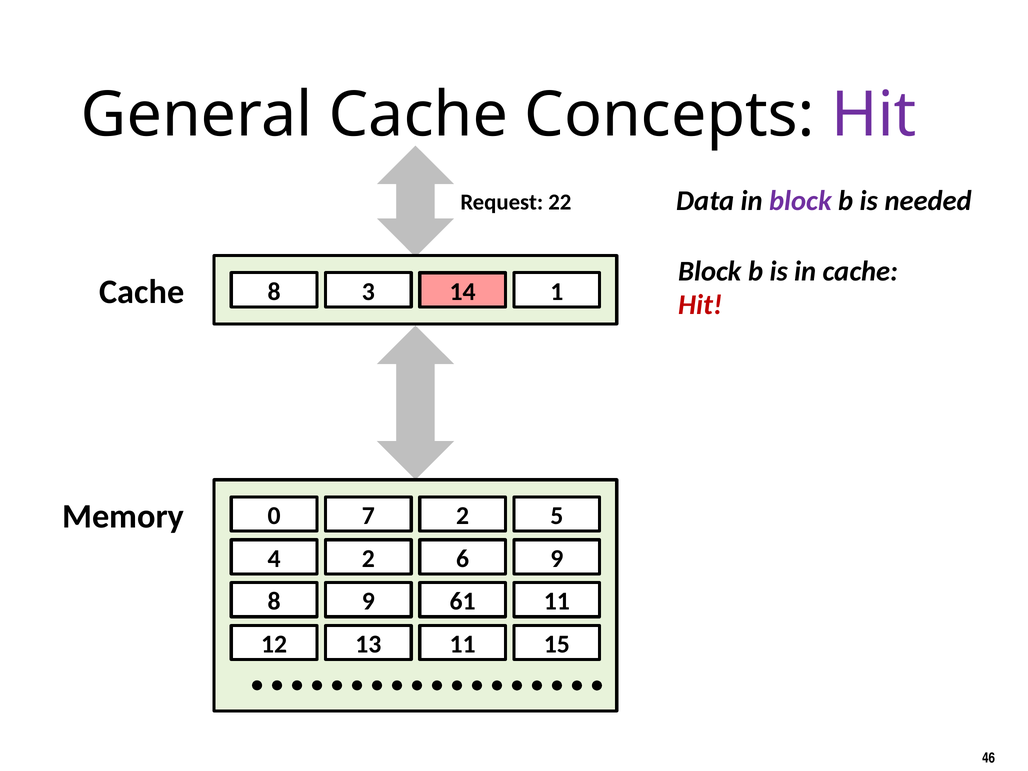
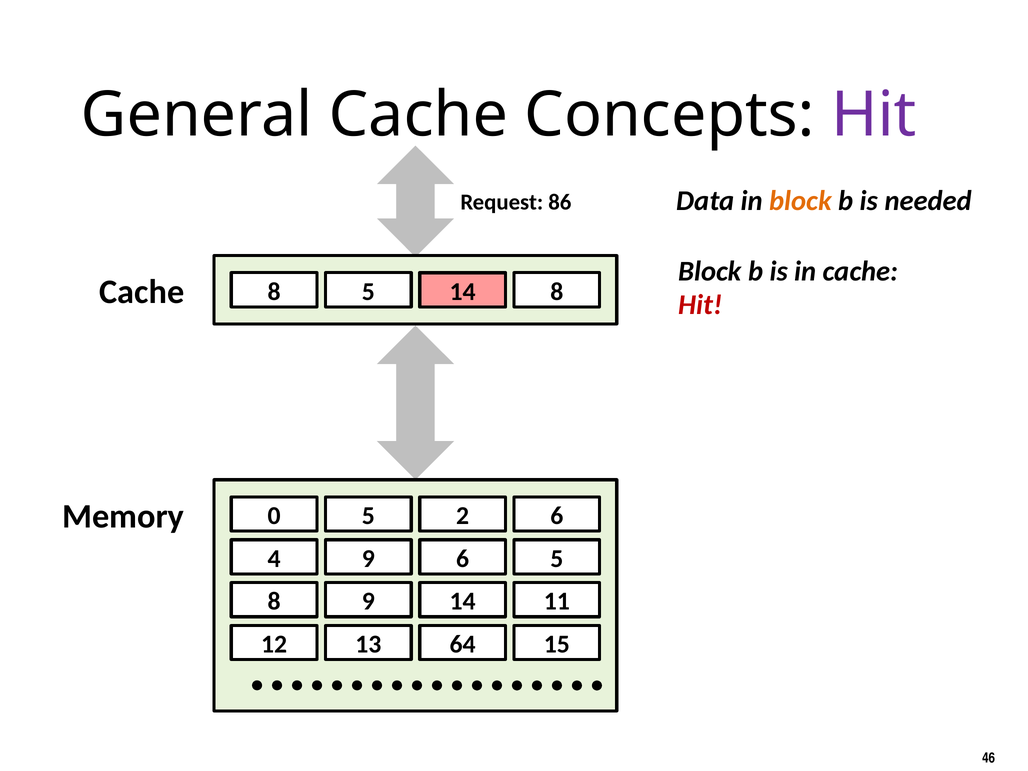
block colour: purple -> orange (801, 201)
22: 22 -> 86 (560, 202)
8 3: 3 -> 5 (368, 292)
1: 1 -> 8 (557, 292)
0 7: 7 -> 5 (368, 516)
2 5: 5 -> 6 (557, 516)
4 2: 2 -> 9 (368, 559)
6 9: 9 -> 5 (557, 559)
9 61: 61 -> 14 (463, 601)
13 11: 11 -> 64 (463, 644)
